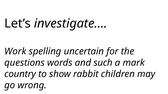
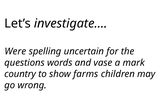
Work: Work -> Were (15, 52)
such: such -> vase (103, 63)
rabbit: rabbit -> farms (86, 74)
